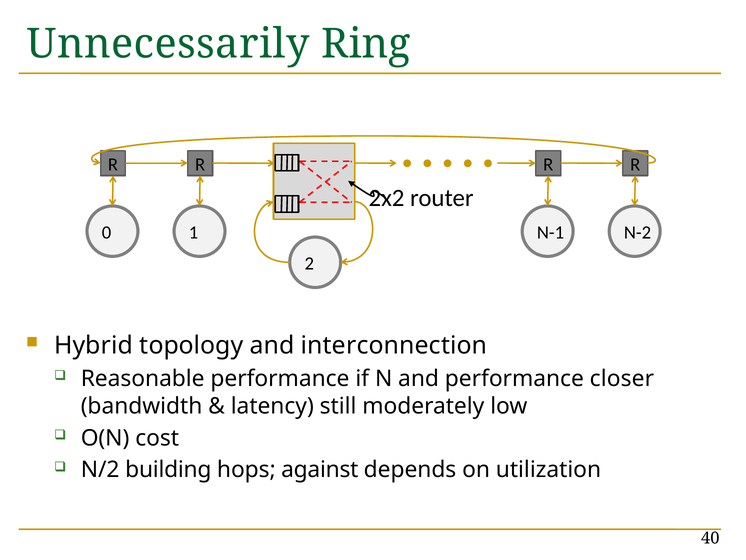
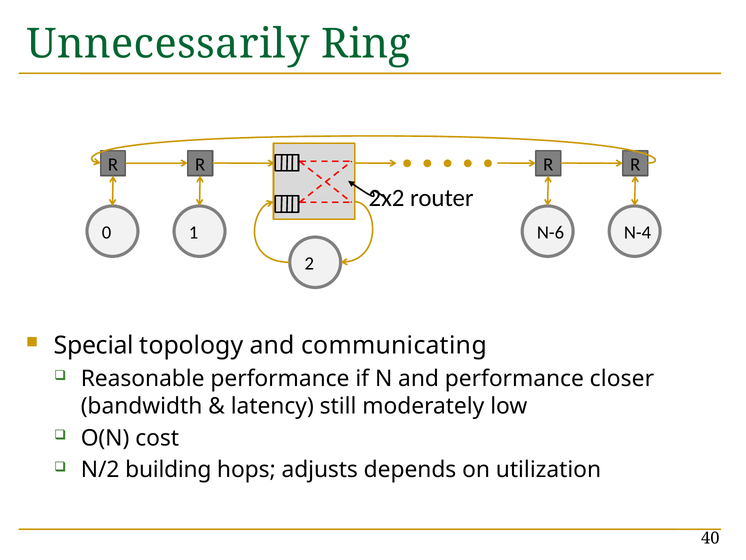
N-1: N-1 -> N-6 (551, 232)
N-2: N-2 -> N-4 (638, 232)
Hybrid: Hybrid -> Special (94, 345)
interconnection: interconnection -> communicating (394, 345)
against: against -> adjusts (320, 469)
